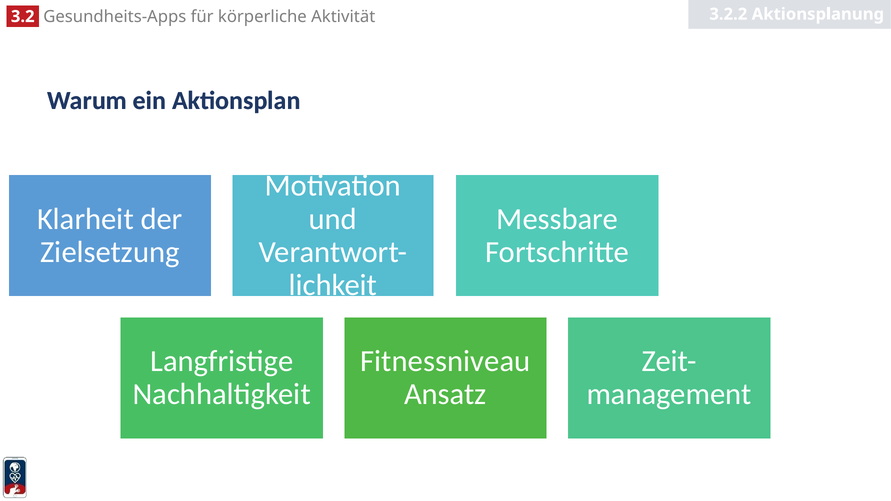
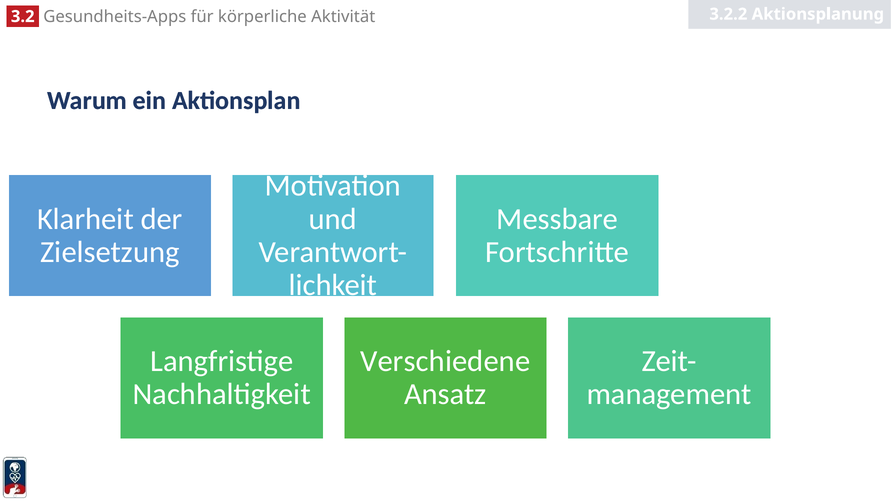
Fitnessniveau: Fitnessniveau -> Verschiedene (445, 361)
